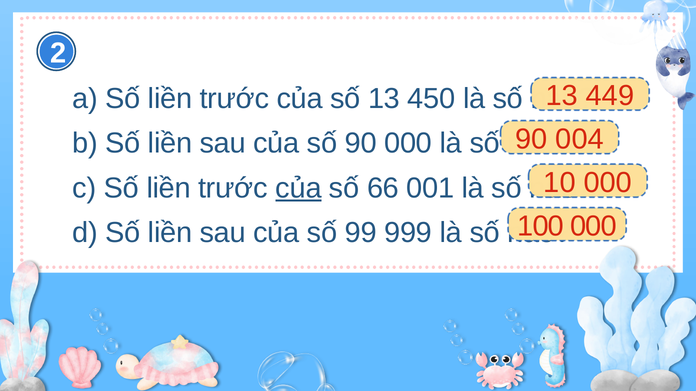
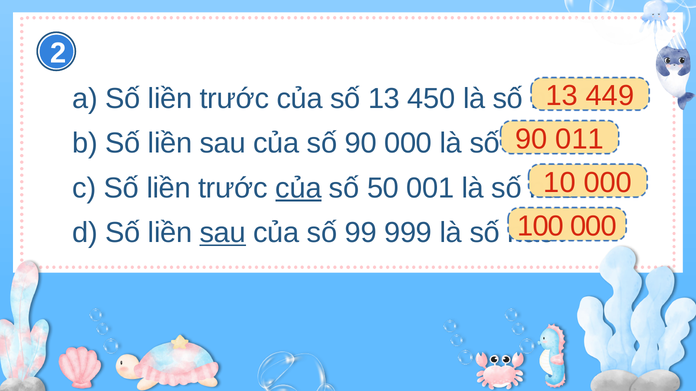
004: 004 -> 011 (580, 139)
66: 66 -> 50 (383, 188)
sau underline: none -> present (223, 233)
